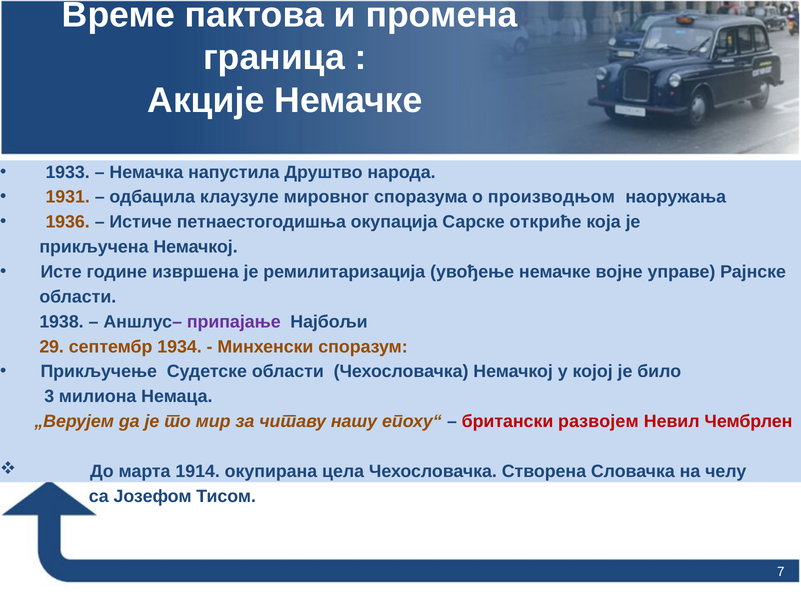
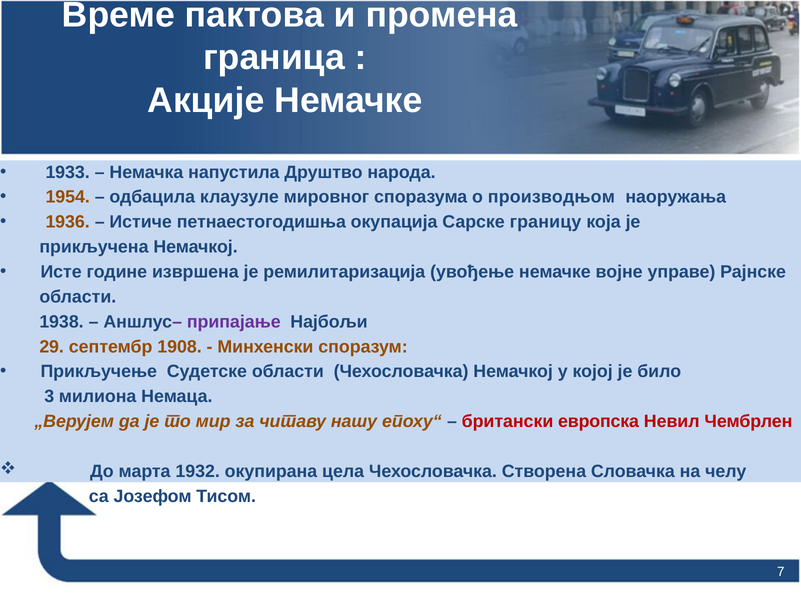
1931: 1931 -> 1954 (68, 197)
откриће: откриће -> границу (545, 222)
1934: 1934 -> 1908 (179, 347)
развојем: развојем -> европска (599, 421)
1914: 1914 -> 1932 (198, 471)
